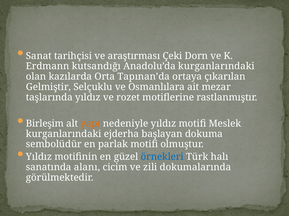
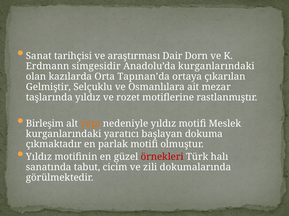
Çeki: Çeki -> Dair (172, 56)
kutsandığı: kutsandığı -> simgesidir (96, 66)
ejderha: ejderha -> yaratıcı (121, 134)
sembolüdür: sembolüdür -> çıkmaktadır (54, 145)
örnekleri colour: blue -> red (162, 157)
alanı: alanı -> tabut (87, 168)
